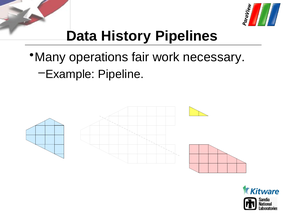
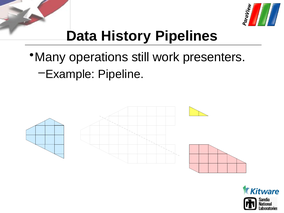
fair: fair -> still (140, 57)
necessary: necessary -> presenters (214, 57)
